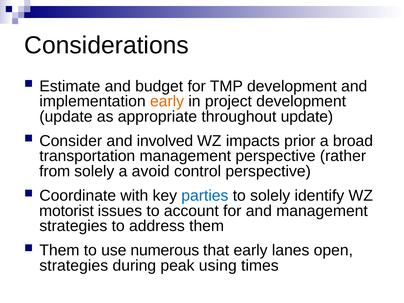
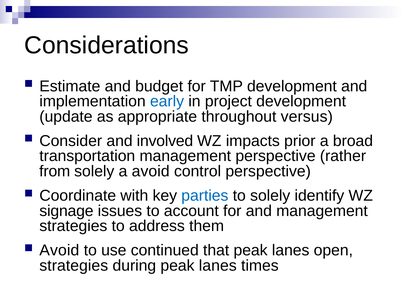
early colour: orange -> blue (167, 101)
throughout update: update -> versus (307, 117)
motorist: motorist -> signage (66, 211)
Them: Them -> Avoid (59, 250)
numerous: numerous -> continued (165, 250)
that early: early -> peak (251, 250)
during peak using: using -> lanes (218, 266)
